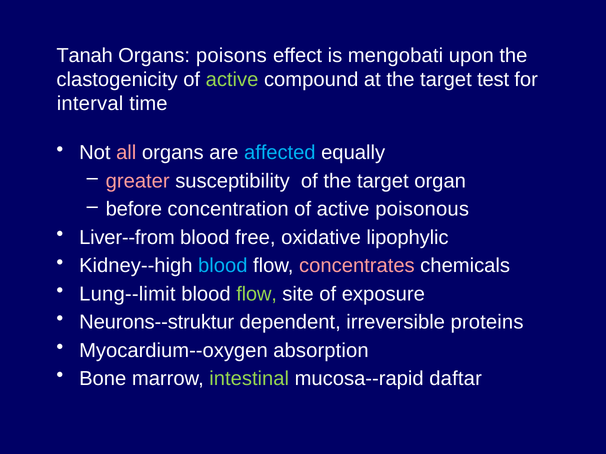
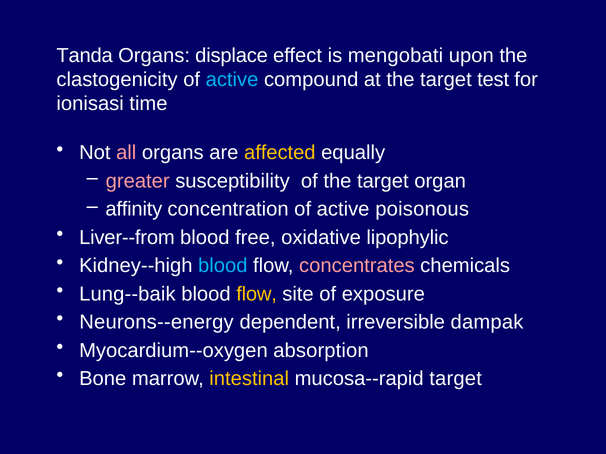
Tanah: Tanah -> Tanda (85, 55)
poisons: poisons -> displace (232, 55)
active colour: light green -> light blue (232, 80)
interval: interval -> ionisasi (90, 104)
affected colour: light blue -> yellow (280, 153)
before: before -> affinity (134, 209)
Lung--limit: Lung--limit -> Lung--baik (127, 294)
flow colour: light green -> yellow (257, 294)
Neurons--struktur: Neurons--struktur -> Neurons--energy (156, 322)
proteins: proteins -> dampak (487, 322)
intestinal colour: light green -> yellow (249, 379)
mucosa--rapid daftar: daftar -> target (456, 379)
